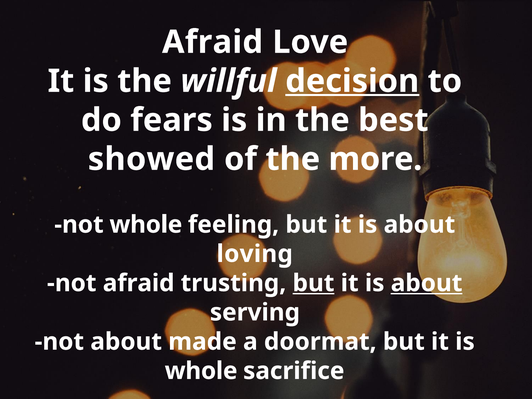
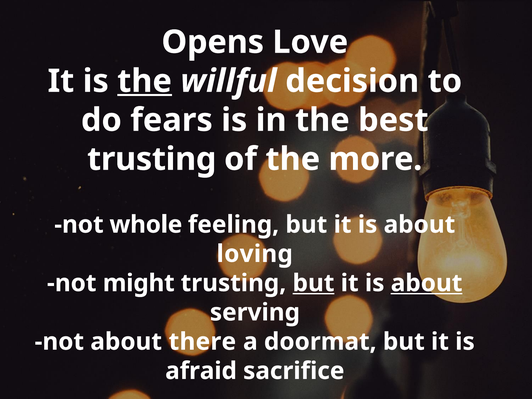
Afraid: Afraid -> Opens (213, 42)
the underline: none -> present (145, 81)
decision underline: present -> none (352, 81)
showed: showed -> trusting (152, 159)
not afraid: afraid -> might (139, 283)
made: made -> there (202, 342)
whole: whole -> afraid (201, 371)
